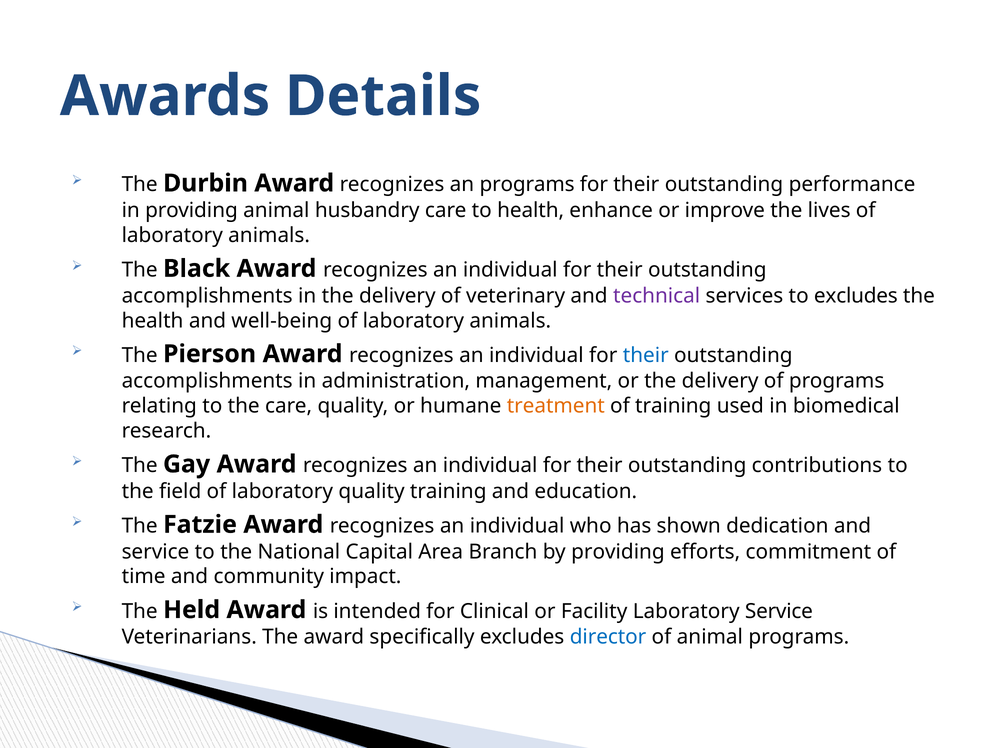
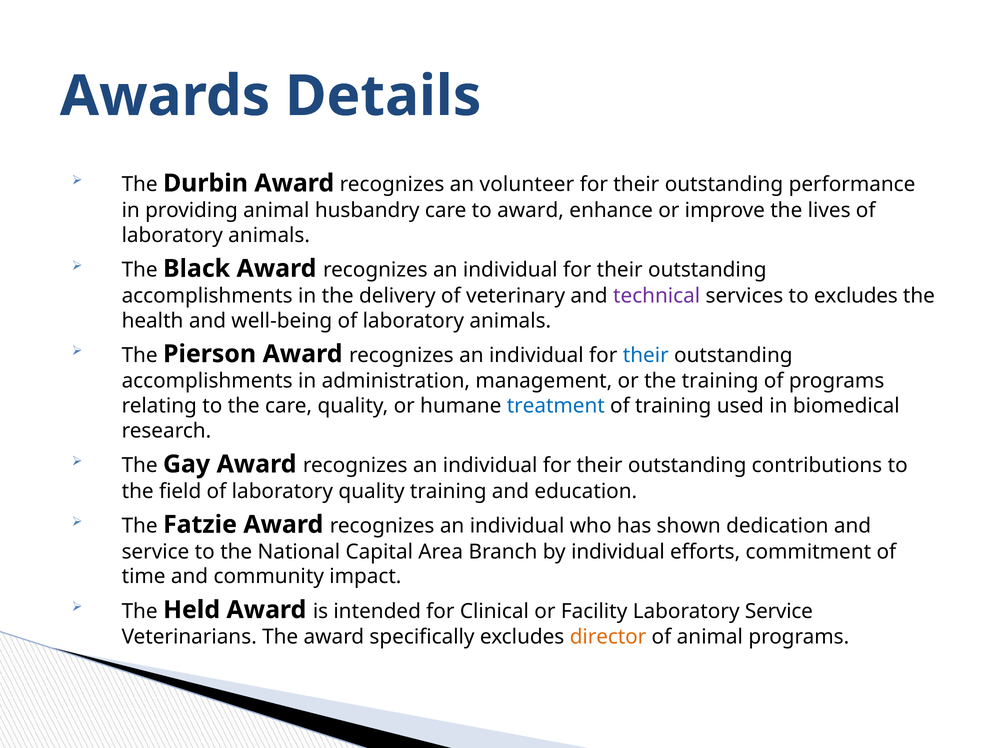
an programs: programs -> volunteer (527, 185)
to health: health -> award (531, 210)
or the delivery: delivery -> training (720, 381)
treatment colour: orange -> blue (556, 406)
by providing: providing -> individual (618, 552)
director colour: blue -> orange (608, 637)
